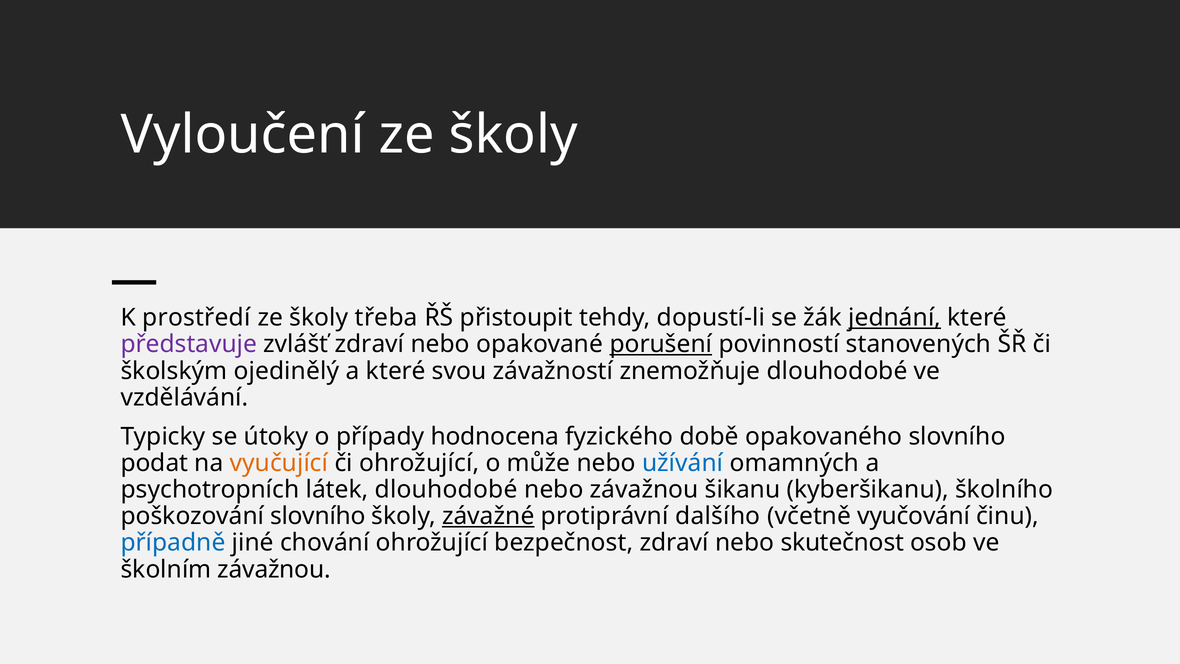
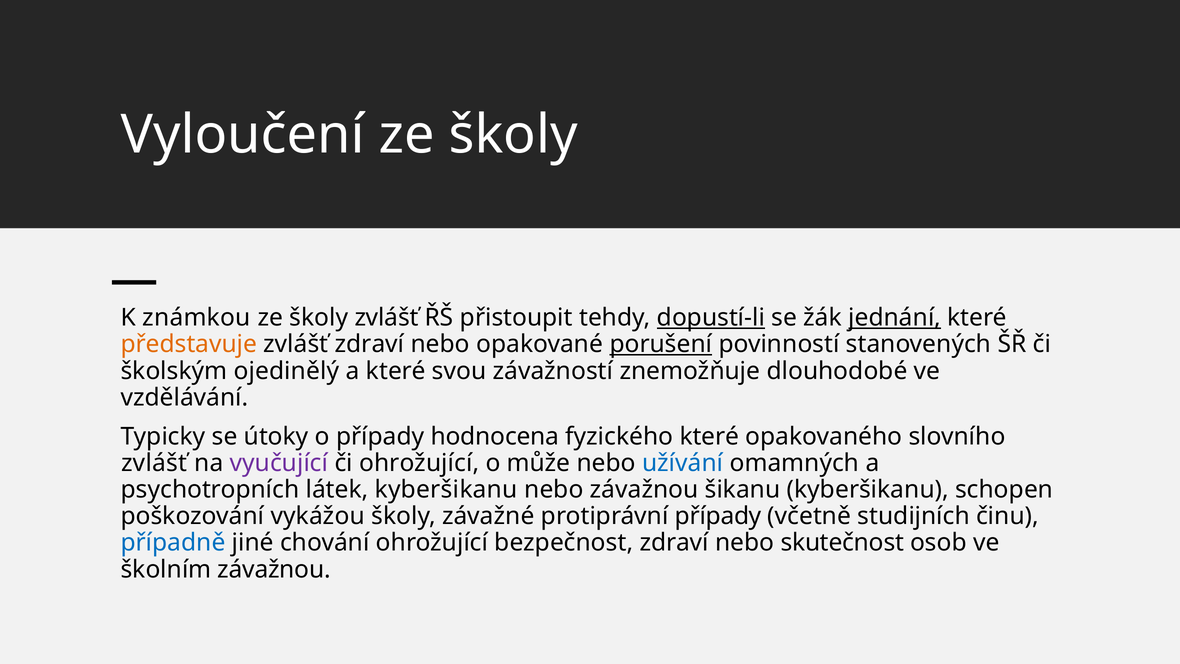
prostředí: prostředí -> známkou (197, 318)
školy třeba: třeba -> zvlášť (387, 318)
dopustí-li underline: none -> present (711, 318)
představuje colour: purple -> orange (189, 344)
fyzického době: době -> které (709, 436)
podat: podat -> zvlášť (154, 463)
vyučující colour: orange -> purple (279, 463)
látek dlouhodobé: dlouhodobé -> kyberšikanu (446, 489)
školního: školního -> schopen (1004, 489)
poškozování slovního: slovního -> vykážou (318, 516)
závažné underline: present -> none (488, 516)
protiprávní dalšího: dalšího -> případy (718, 516)
vyučování: vyučování -> studijních (914, 516)
